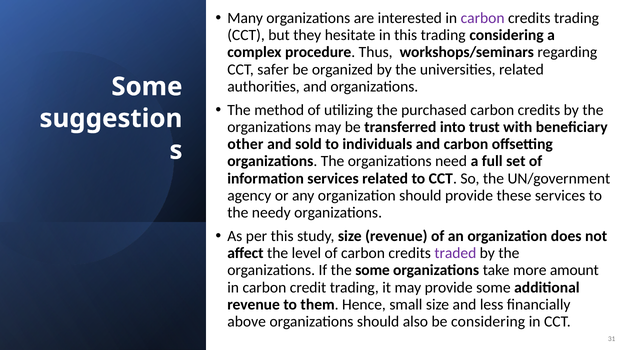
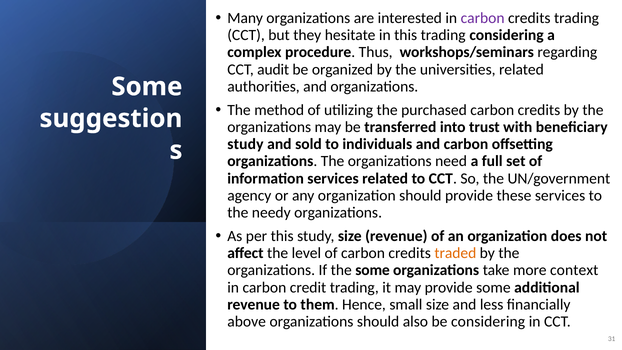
safer: safer -> audit (273, 69)
other: other -> study (245, 144)
traded colour: purple -> orange (455, 253)
amount: amount -> context (574, 270)
